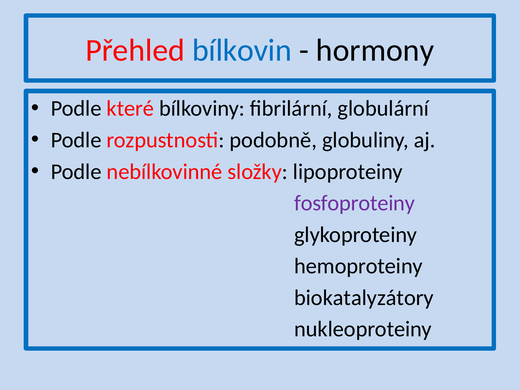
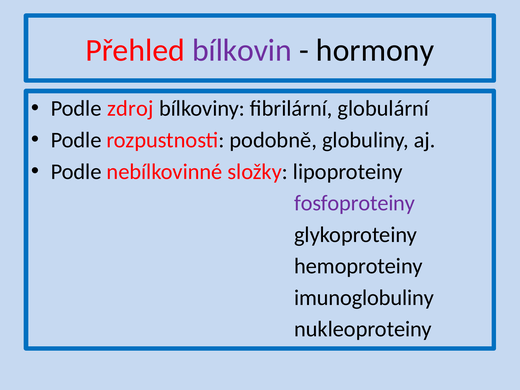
bílkovin colour: blue -> purple (242, 50)
které: které -> zdroj (130, 109)
biokatalyzátory: biokatalyzátory -> imunoglobuliny (364, 298)
